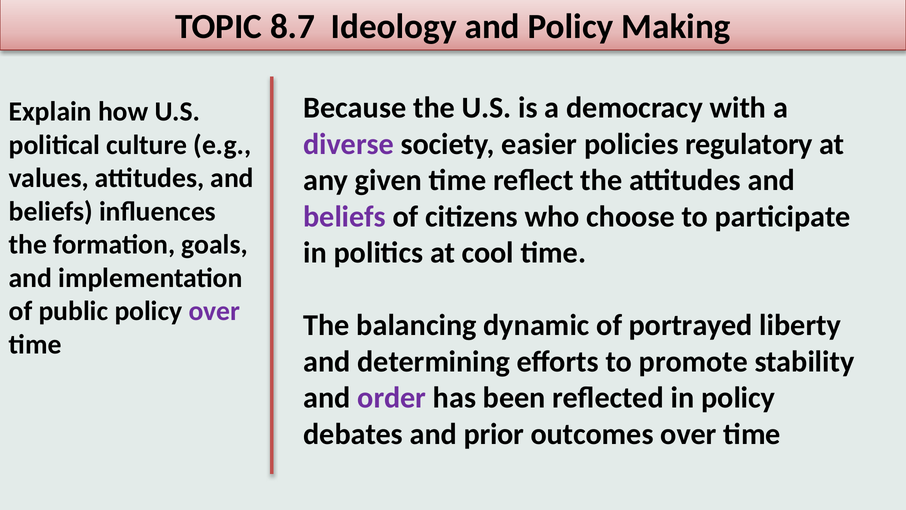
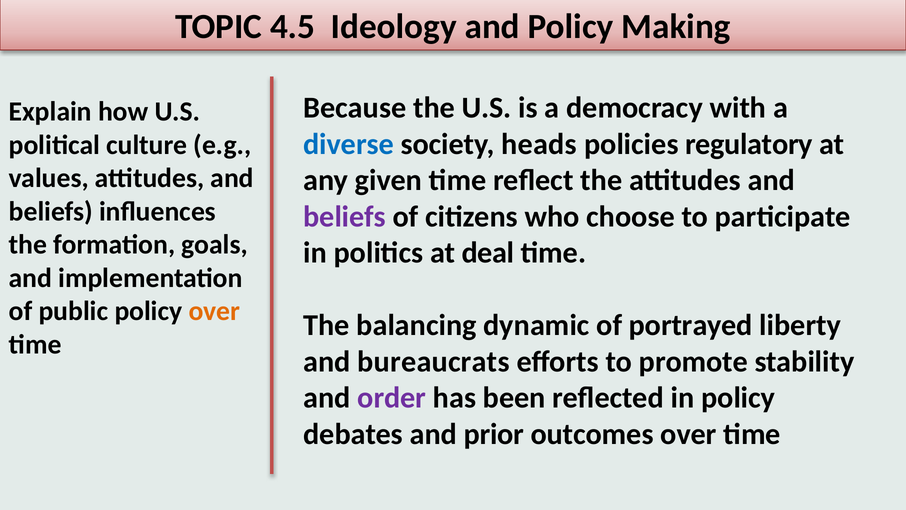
8.7: 8.7 -> 4.5 (293, 27)
diverse colour: purple -> blue (349, 144)
easier: easier -> heads (539, 144)
cool: cool -> deal (488, 253)
over colour: purple -> orange (214, 311)
determining: determining -> bureaucrats (434, 361)
